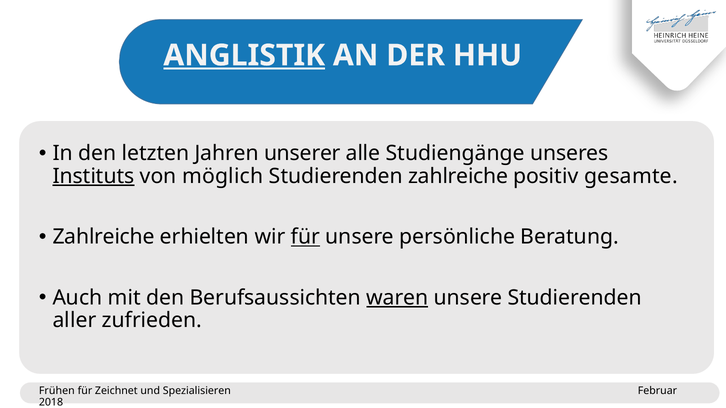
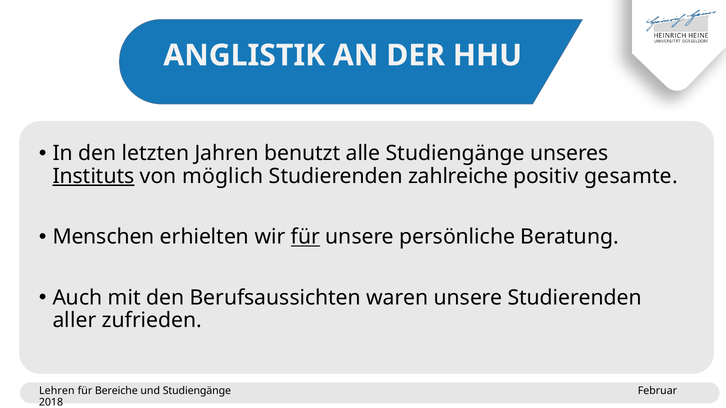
ANGLISTIK underline: present -> none (244, 55)
unserer: unserer -> benutzt (302, 153)
Zahlreiche: Zahlreiche -> Menschen (104, 237)
waren underline: present -> none (397, 298)
Frühen: Frühen -> Lehren (57, 391)
Zeichnet: Zeichnet -> Bereiche (116, 391)
und Spezialisieren: Spezialisieren -> Studiengänge (197, 391)
